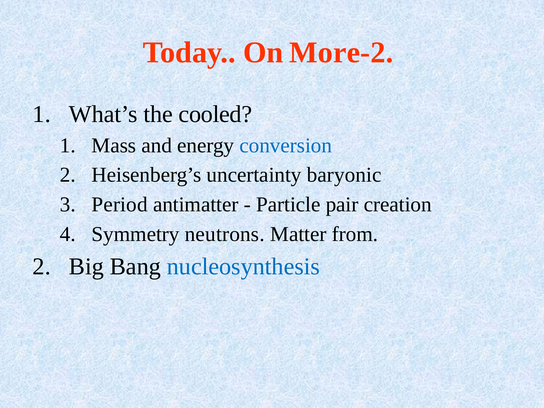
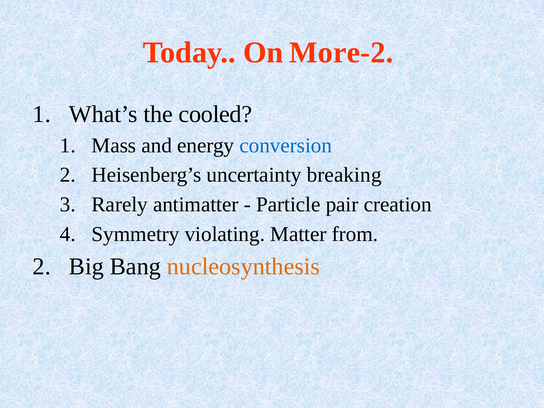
baryonic: baryonic -> breaking (344, 175)
Period: Period -> Rarely (120, 205)
neutrons: neutrons -> violating (225, 234)
nucleosynthesis colour: blue -> orange (243, 267)
